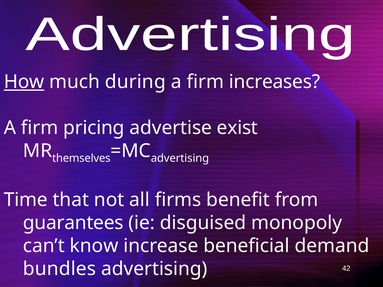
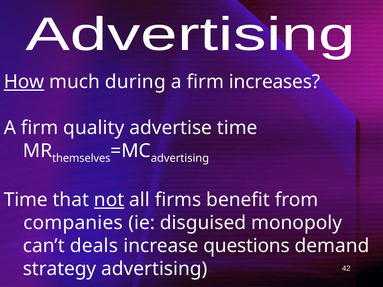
pricing: pricing -> quality (94, 128)
advertise exist: exist -> time (237, 128)
not underline: none -> present (109, 200)
guarantees: guarantees -> companies (73, 223)
know: know -> deals (94, 246)
beneficial: beneficial -> questions (247, 246)
bundles: bundles -> strategy (60, 269)
